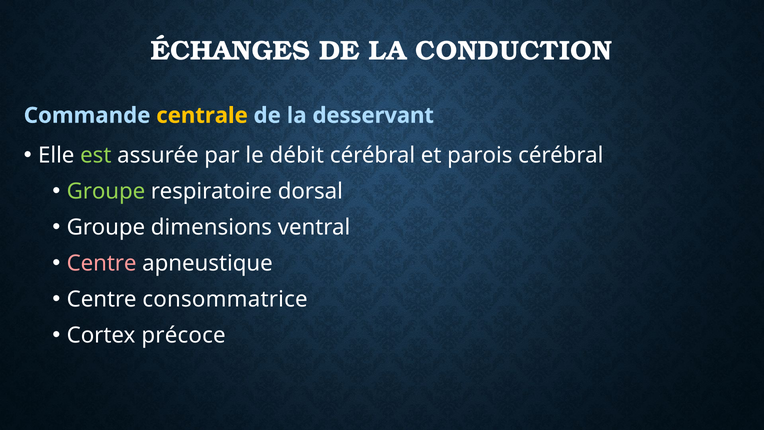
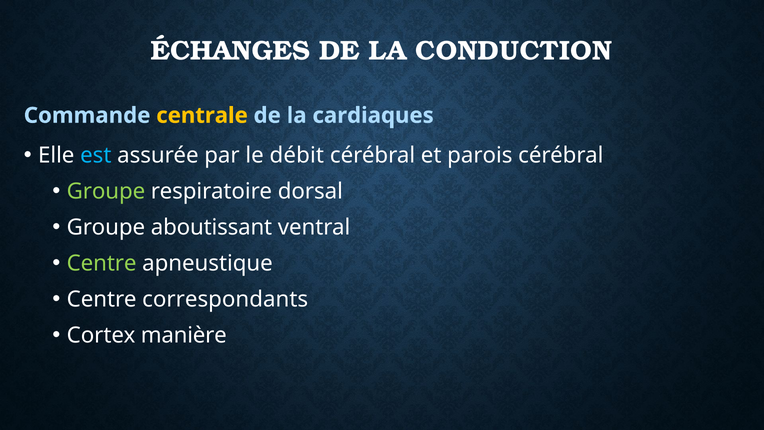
desservant: desservant -> cardiaques (373, 115)
est colour: light green -> light blue (96, 155)
dimensions: dimensions -> aboutissant (212, 227)
Centre colour: pink -> light green (102, 263)
consommatrice: consommatrice -> correspondants (225, 299)
précoce: précoce -> manière (184, 335)
